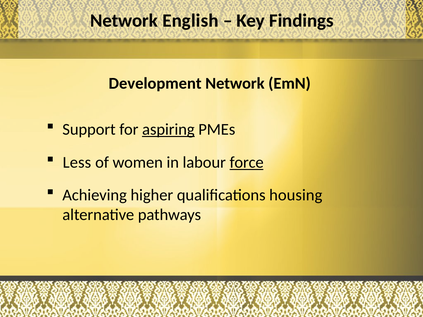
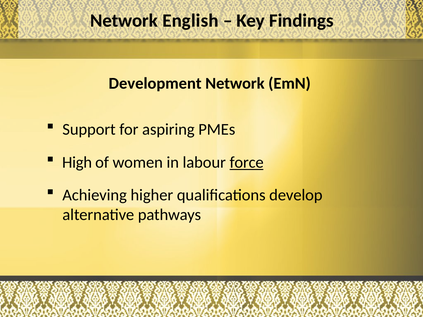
aspiring underline: present -> none (168, 130)
Less: Less -> High (77, 162)
housing: housing -> develop (296, 195)
